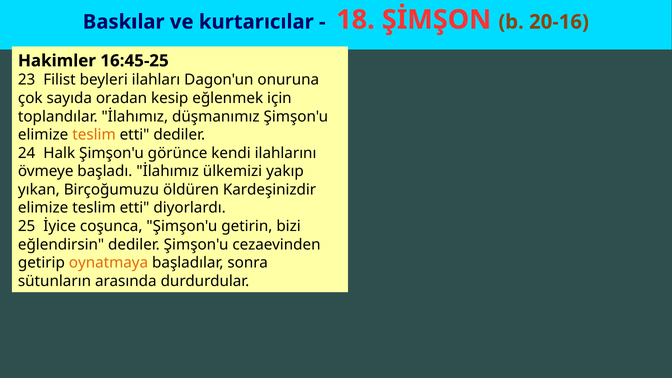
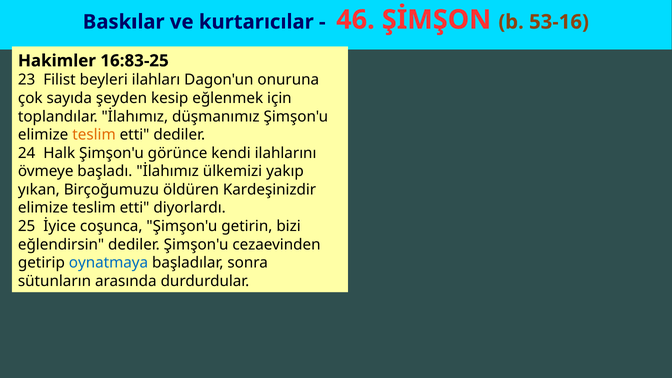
18: 18 -> 46 (355, 20)
20-16: 20-16 -> 53-16 (559, 22)
16:45-25: 16:45-25 -> 16:83-25 (135, 61)
oradan: oradan -> şeyden (122, 98)
oynatmaya colour: orange -> blue (109, 263)
